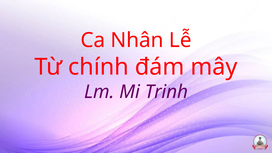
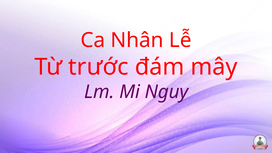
chính: chính -> trước (98, 67)
Trinh: Trinh -> Nguy (166, 92)
